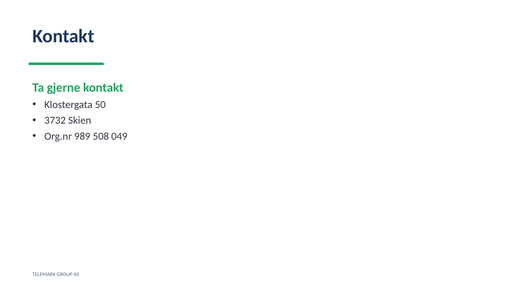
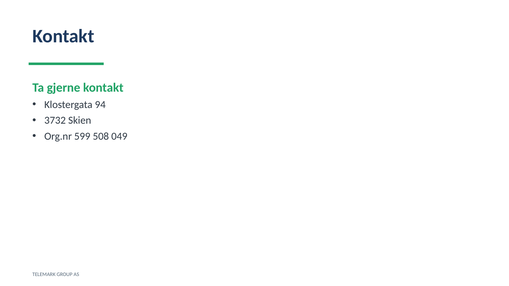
50: 50 -> 94 (100, 105)
989: 989 -> 599 (82, 136)
